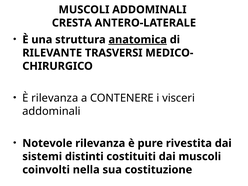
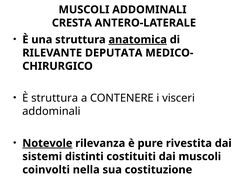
TRASVERSI: TRASVERSI -> DEPUTATA (114, 53)
È rilevanza: rilevanza -> struttura (55, 98)
Notevole underline: none -> present (47, 143)
